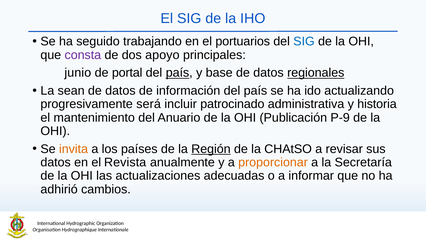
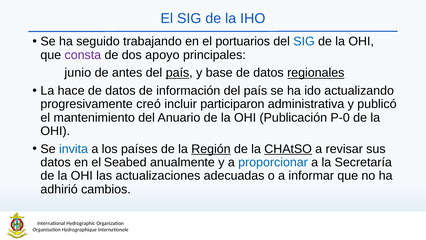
portal: portal -> antes (127, 73)
sean: sean -> hace (71, 91)
será: será -> creó (149, 104)
patrocinado: patrocinado -> participaron (232, 104)
historia: historia -> publicó (377, 104)
P-9: P-9 -> P-0 (340, 117)
invita colour: orange -> blue (74, 149)
CHAtSO underline: none -> present (288, 149)
Revista: Revista -> Seabed (125, 162)
proporcionar colour: orange -> blue (273, 162)
